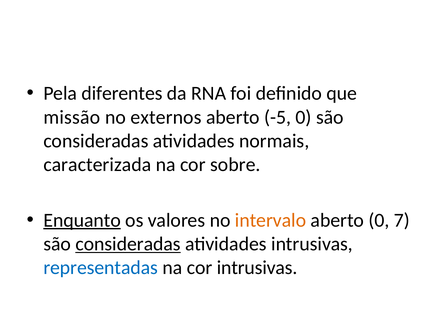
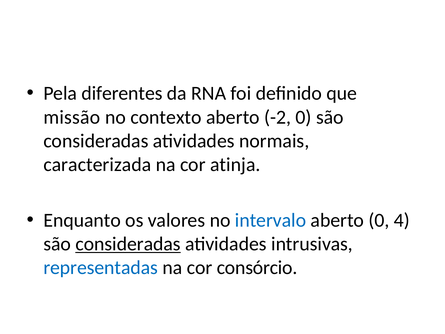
externos: externos -> contexto (166, 117)
-5: -5 -> -2 (278, 117)
sobre: sobre -> atinja (235, 165)
Enquanto underline: present -> none (82, 220)
intervalo colour: orange -> blue (271, 220)
7: 7 -> 4 (402, 220)
cor intrusivas: intrusivas -> consórcio (257, 268)
